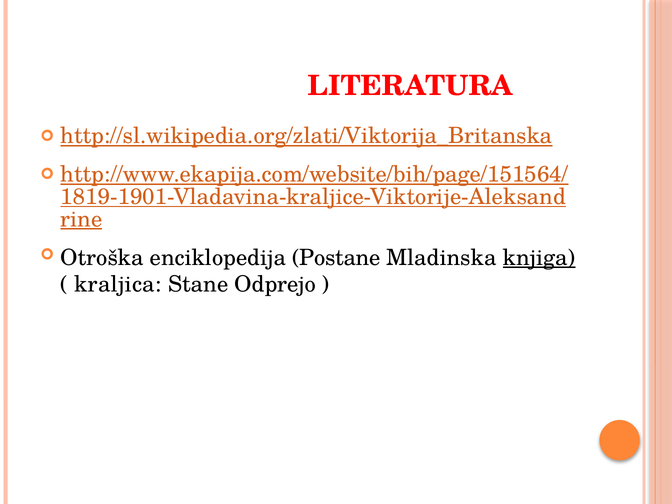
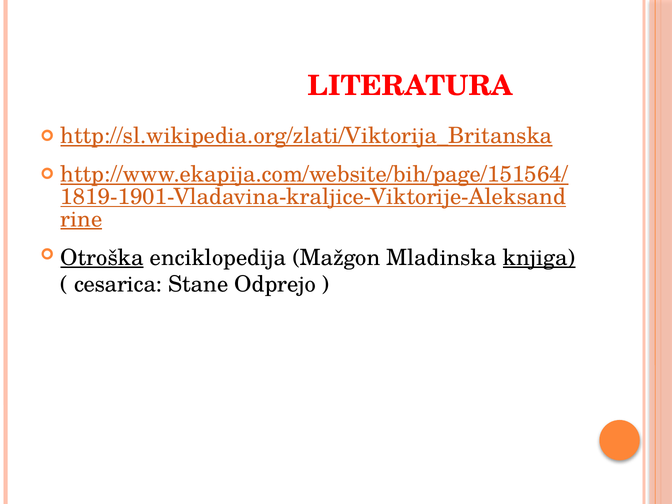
Otroška underline: none -> present (102, 258)
Postane: Postane -> Mažgon (336, 258)
kraljica: kraljica -> cesarica (118, 285)
